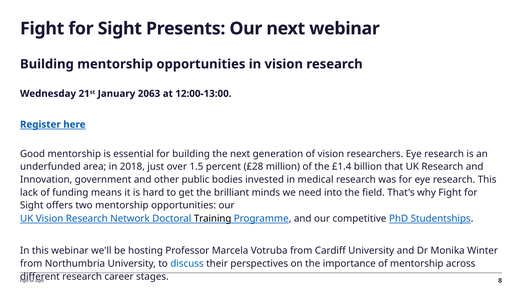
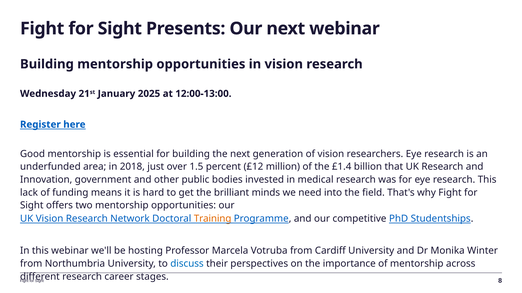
2063: 2063 -> 2025 (149, 94)
£28: £28 -> £12 (253, 167)
Training colour: black -> orange (213, 219)
